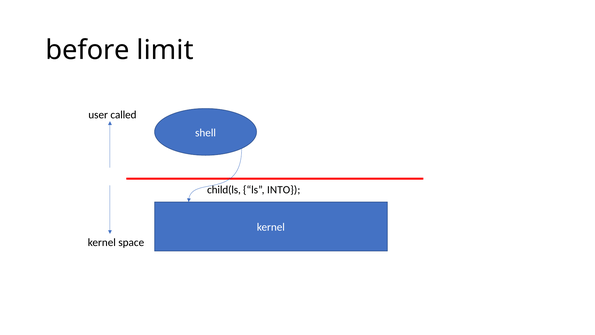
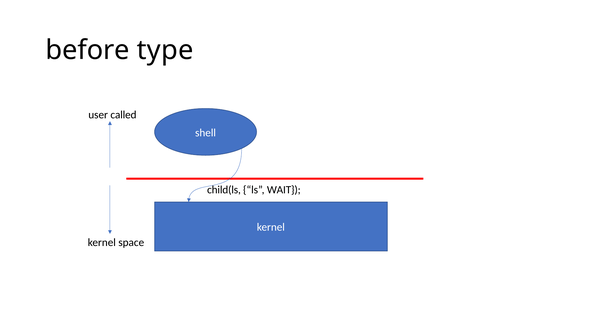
limit: limit -> type (165, 50)
INTO: INTO -> WAIT (284, 190)
